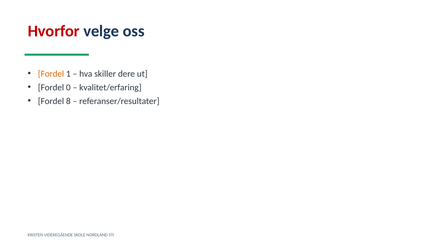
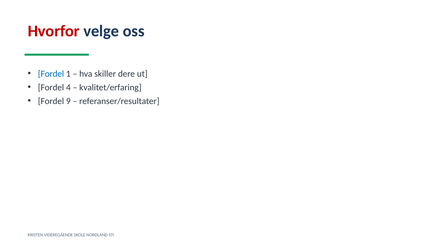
Fordel colour: orange -> blue (51, 74)
0: 0 -> 4 (68, 87)
8: 8 -> 9 (68, 101)
